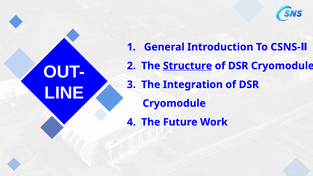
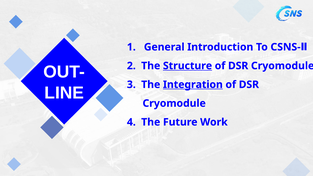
Integration underline: none -> present (193, 85)
